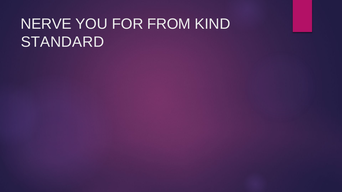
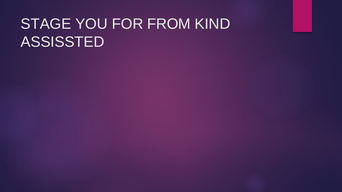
NERVE: NERVE -> STAGE (46, 24)
STANDARD: STANDARD -> ASSISSTED (62, 42)
